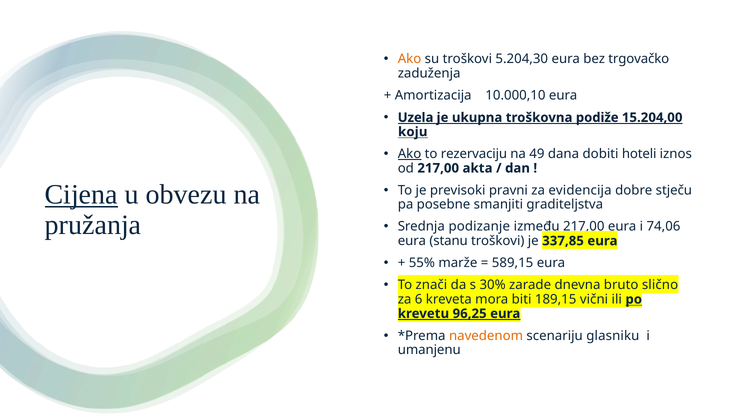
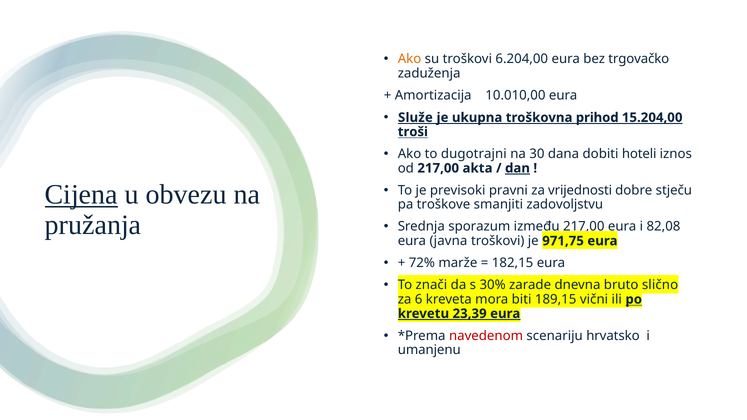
5.204,30: 5.204,30 -> 6.204,00 (522, 59)
10.000,10: 10.000,10 -> 10.010,00 (515, 96)
Uzela: Uzela -> Služe (415, 118)
podiže: podiže -> prihod (597, 118)
koju: koju -> troši (413, 132)
Ako underline: present -> none (410, 154)
rezervaciju: rezervaciju -> dugotrajni (474, 154)
49: 49 -> 30 (537, 154)
dan underline: none -> present (517, 168)
evidencija: evidencija -> vrijednosti (580, 190)
posebne: posebne -> troškove (444, 205)
graditeljstva: graditeljstva -> zadovoljstvu (565, 205)
podizanje: podizanje -> sporazum (479, 227)
74,06: 74,06 -> 82,08 (663, 227)
stanu: stanu -> javna (449, 241)
337,85: 337,85 -> 971,75 (563, 241)
55%: 55% -> 72% (422, 263)
589,15: 589,15 -> 182,15 (513, 263)
96,25: 96,25 -> 23,39 (470, 314)
navedenom colour: orange -> red (486, 336)
glasniku: glasniku -> hrvatsko (613, 336)
